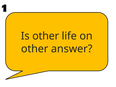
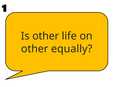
answer: answer -> equally (72, 49)
